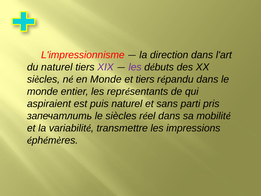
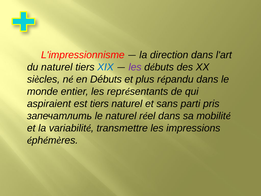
XIX colour: purple -> blue (105, 67)
en Monde: Monde -> Débuts (106, 79)
et tiers: tiers -> plus (145, 79)
est puis: puis -> tiers (99, 104)
le siècles: siècles -> naturel (121, 116)
